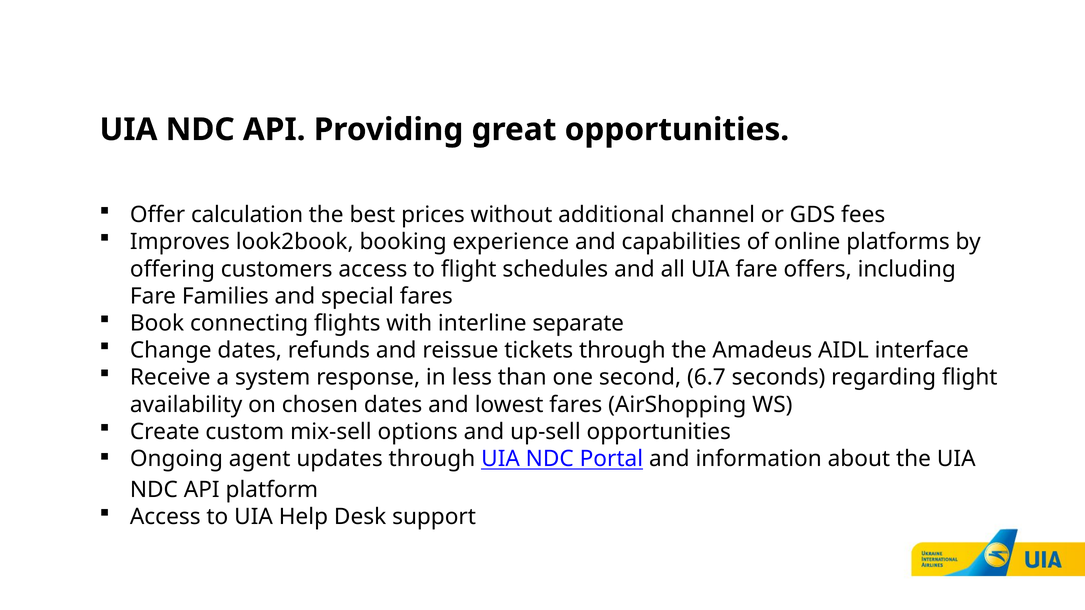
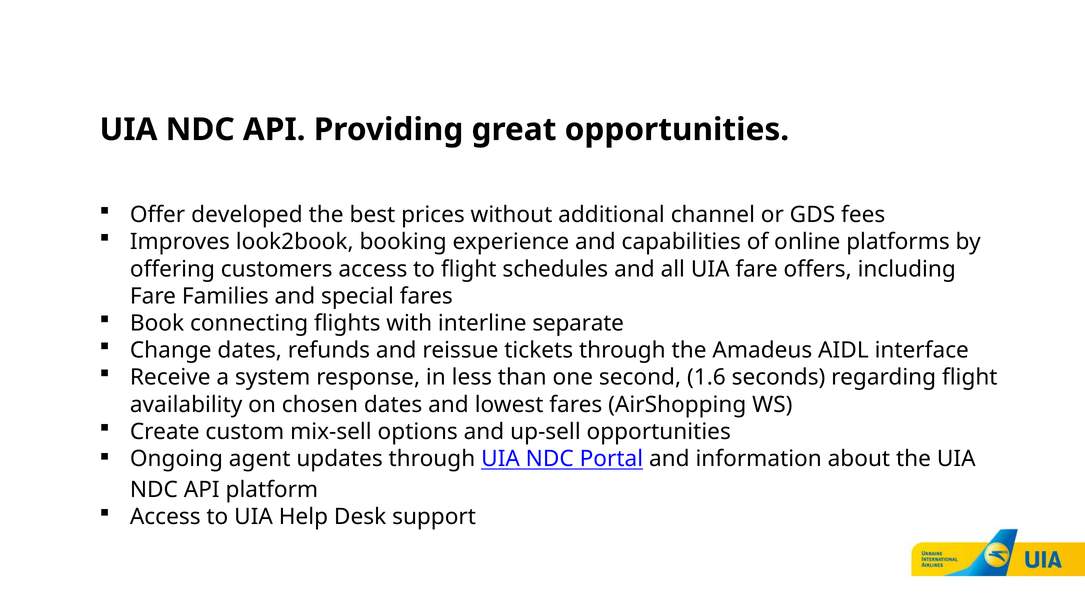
calculation: calculation -> developed (247, 215)
6.7: 6.7 -> 1.6 (706, 378)
